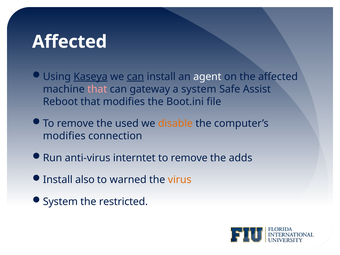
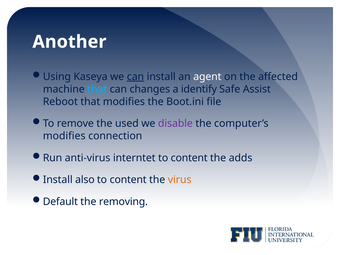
Affected: Affected -> Another (69, 42)
Kaseya underline: present -> none (91, 77)
that colour: pink -> light blue (97, 89)
gateway: gateway -> changes (150, 89)
a system: system -> identify (199, 89)
disable colour: orange -> purple (175, 123)
remove: remove -> content (189, 158)
warned: warned -> content (128, 180)
System: System -> Default (60, 202)
restricted: restricted -> removing (123, 202)
